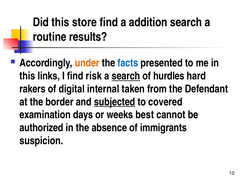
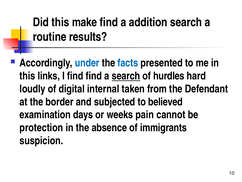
store: store -> make (85, 22)
under colour: orange -> blue (87, 63)
find risk: risk -> find (94, 76)
rakers: rakers -> loudly (33, 89)
subjected underline: present -> none (115, 102)
covered: covered -> believed (165, 102)
best: best -> pain (145, 115)
authorized: authorized -> protection (41, 127)
